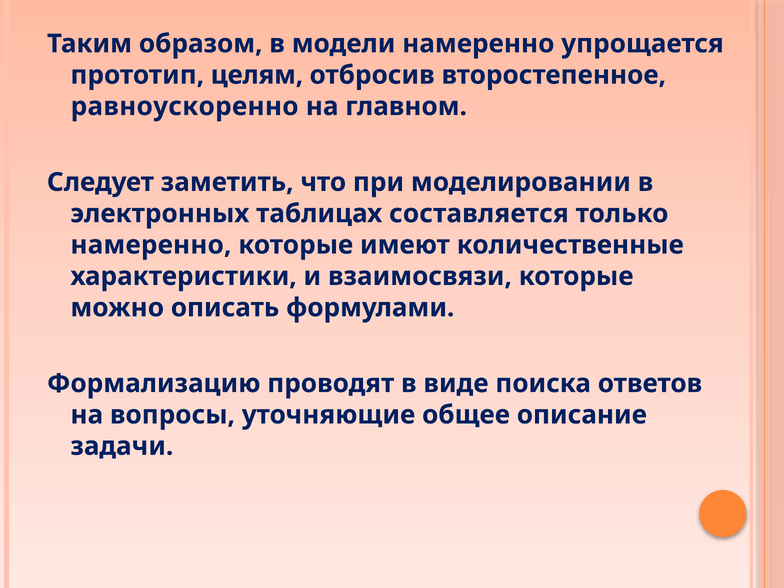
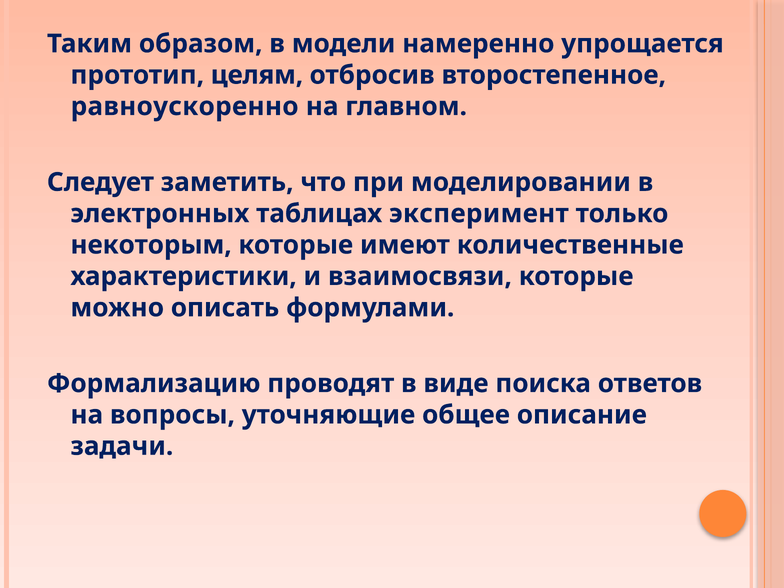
составляется: составляется -> эксперимент (479, 214)
намеренно: намеренно -> некоторым (151, 245)
